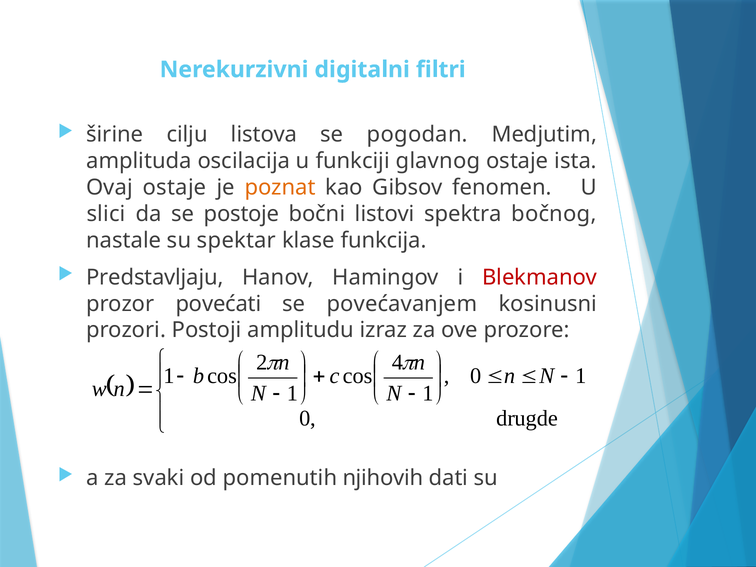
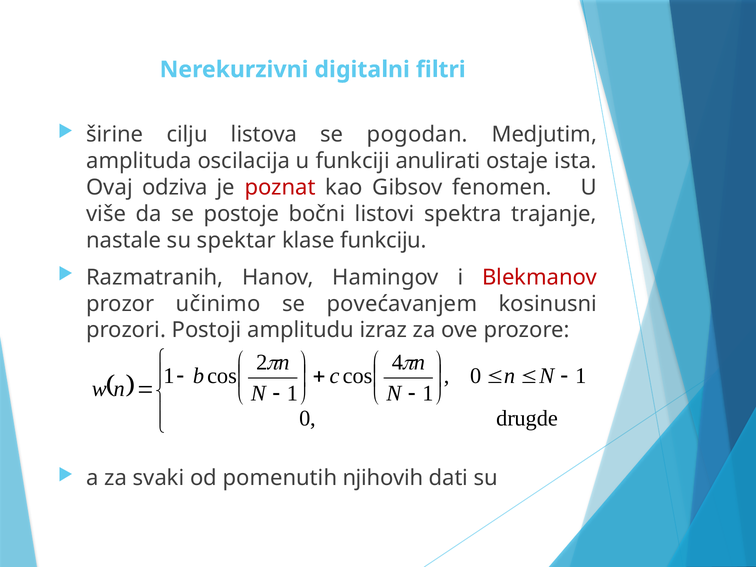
glavnog: glavnog -> anulirati (438, 161)
Ovaj ostaje: ostaje -> odziva (175, 187)
poznat colour: orange -> red (280, 187)
slici: slici -> više (106, 214)
bočnog: bočnog -> trajanje (554, 214)
funkcija: funkcija -> funkciju (384, 240)
Predstavljaju: Predstavljaju -> Razmatranih (155, 277)
povećati: povećati -> učinimo (218, 304)
